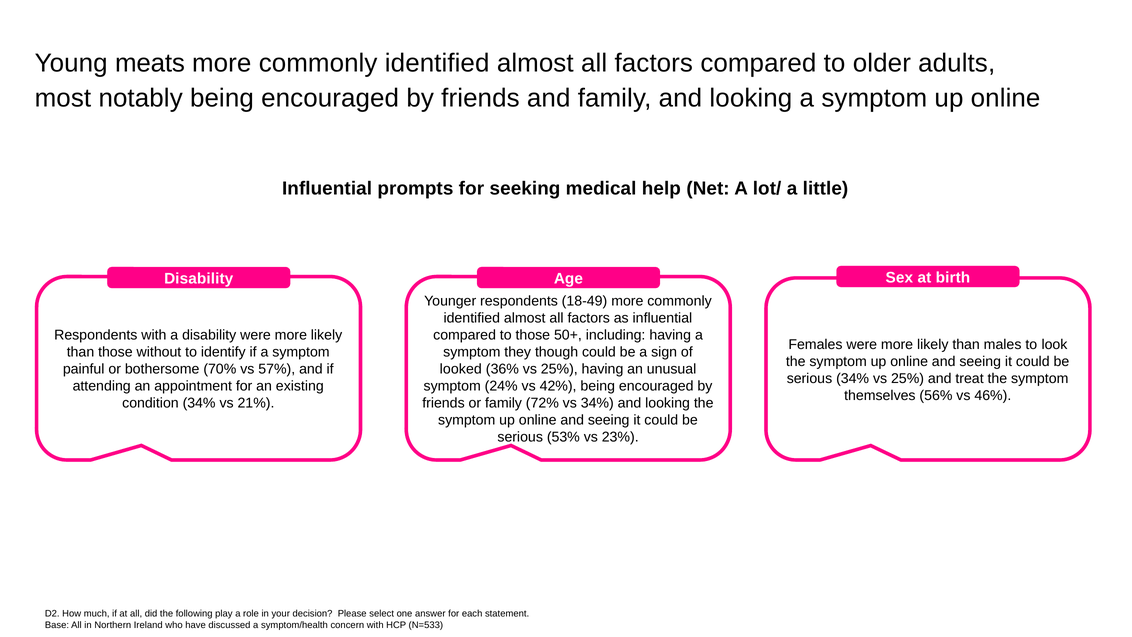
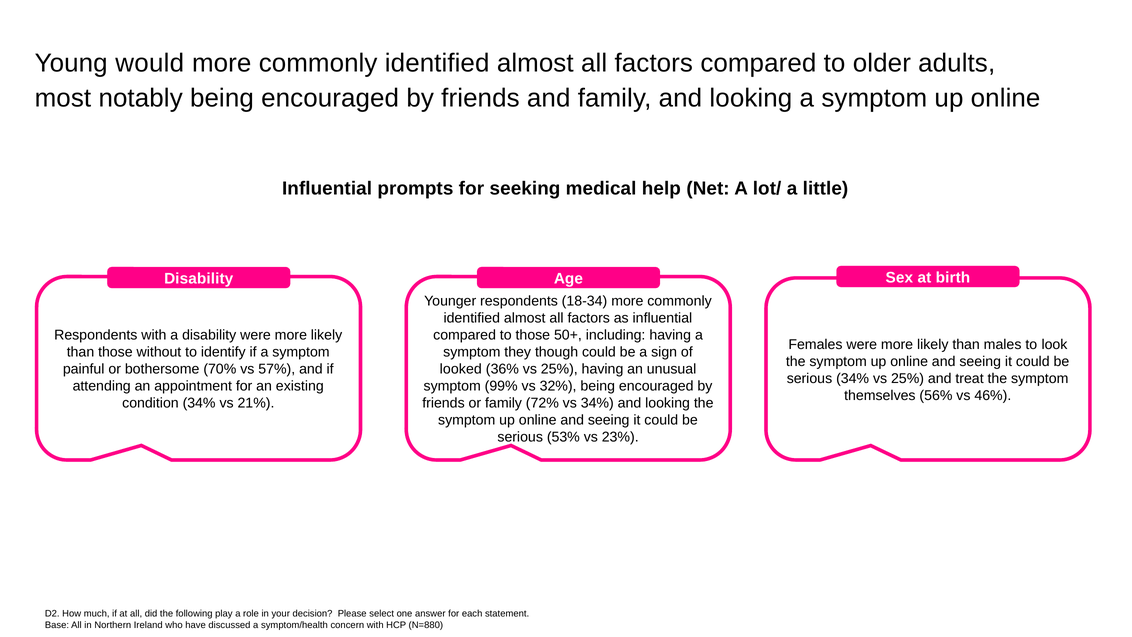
meats: meats -> would (150, 63)
18-49: 18-49 -> 18-34 (585, 301)
24%: 24% -> 99% (501, 386)
42%: 42% -> 32% (558, 386)
N=533: N=533 -> N=880 (426, 625)
